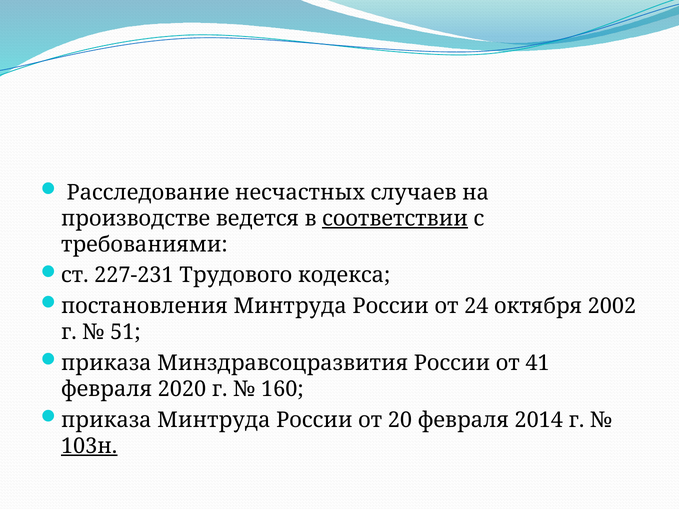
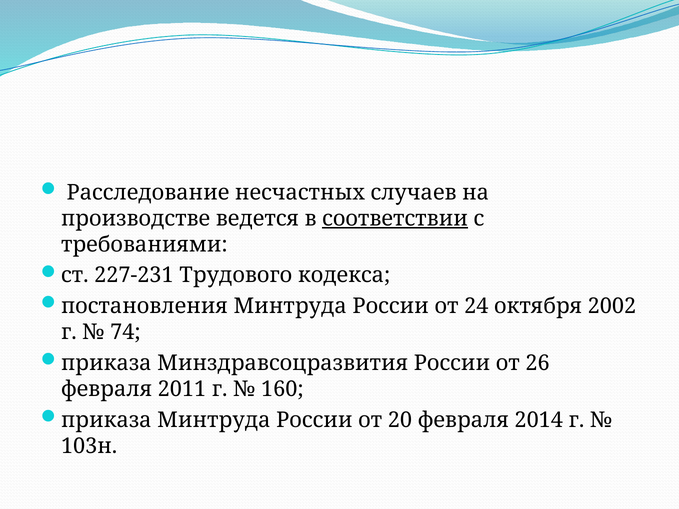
51: 51 -> 74 (125, 332)
41: 41 -> 26 (538, 363)
2020: 2020 -> 2011 (182, 389)
103н underline: present -> none (89, 446)
